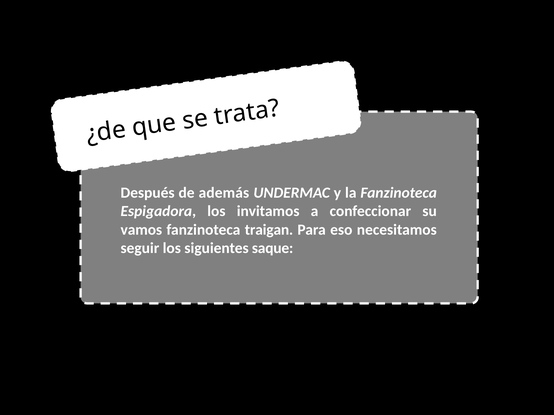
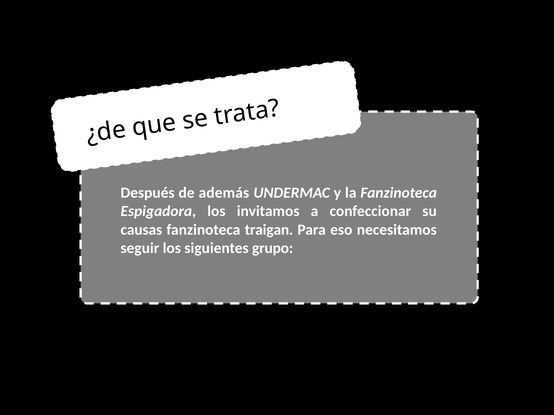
vamos: vamos -> causas (141, 230)
saque: saque -> grupo (273, 248)
